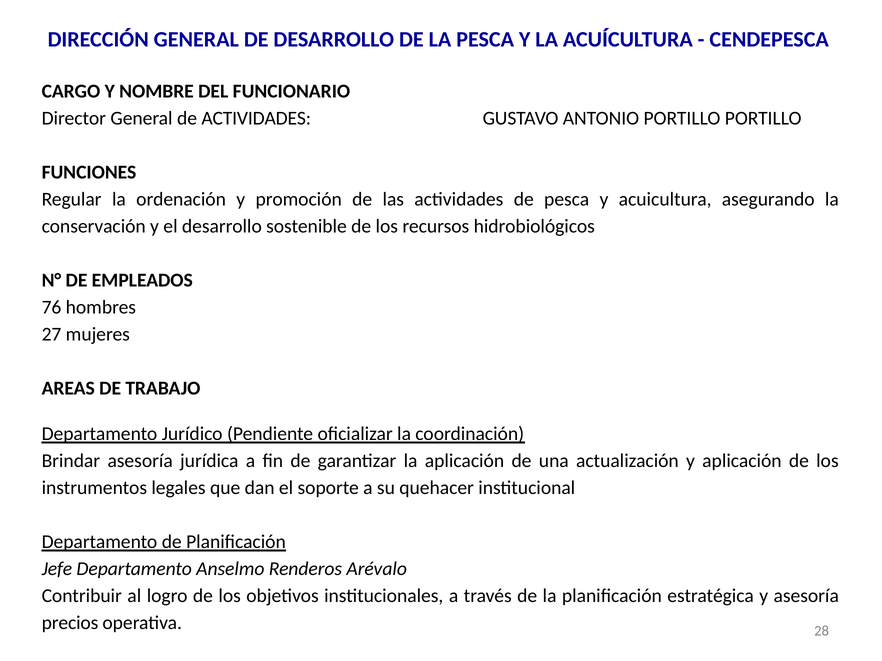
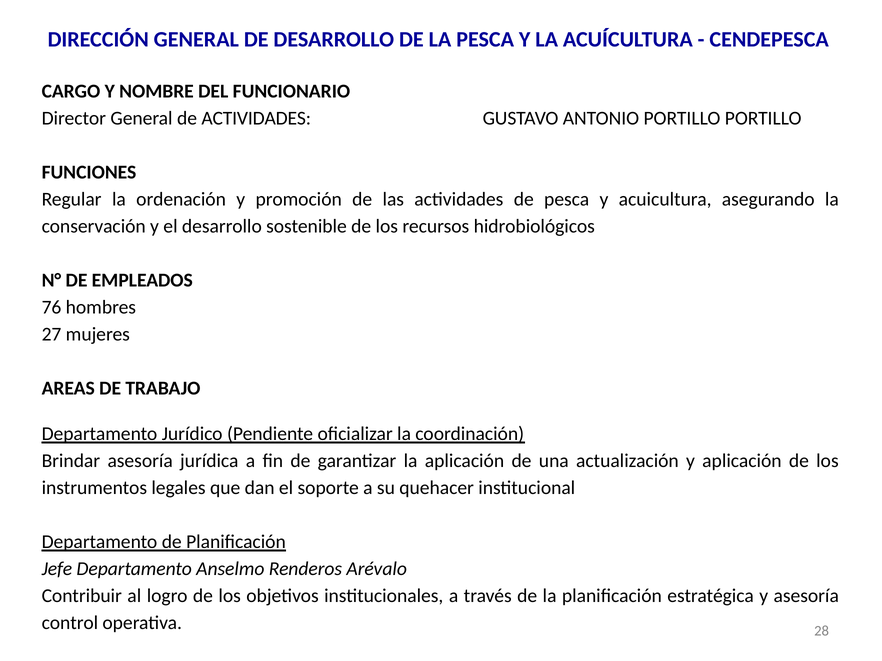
precios: precios -> control (70, 623)
